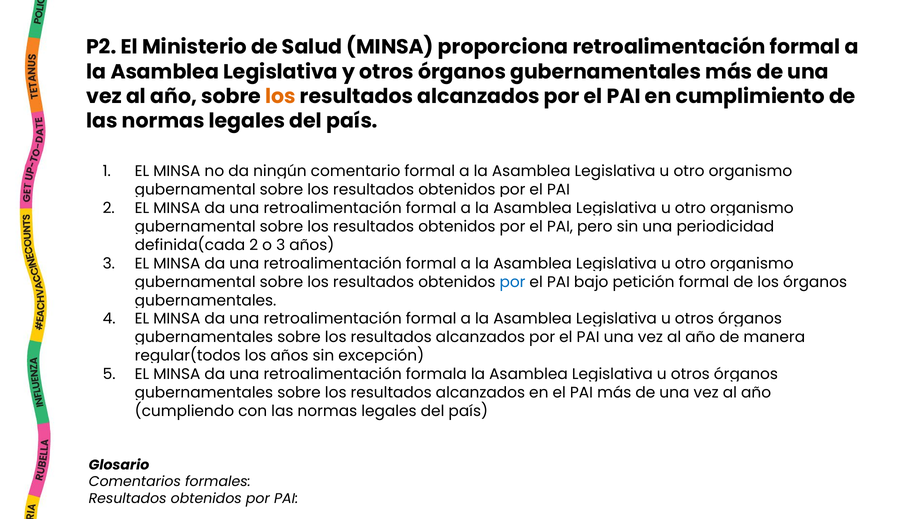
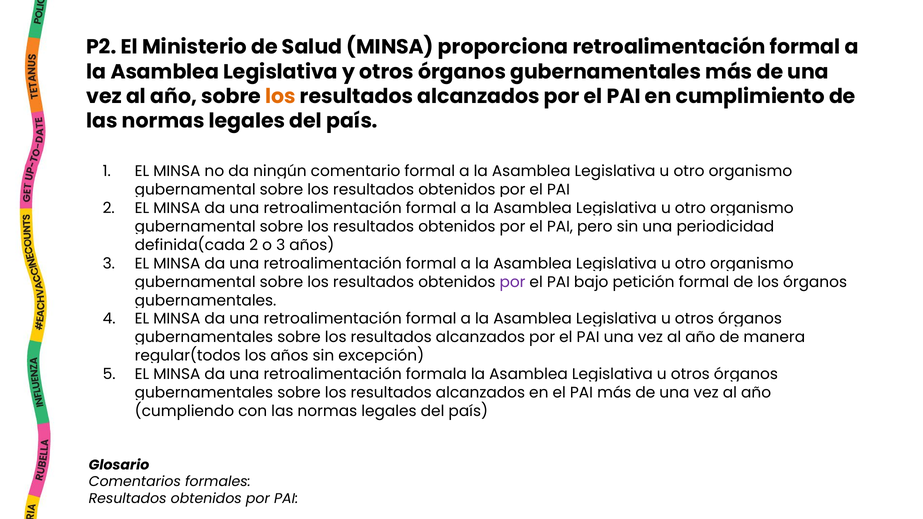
por colour: blue -> purple (512, 282)
